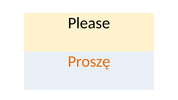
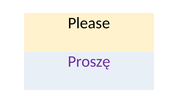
Proszę colour: orange -> purple (89, 62)
